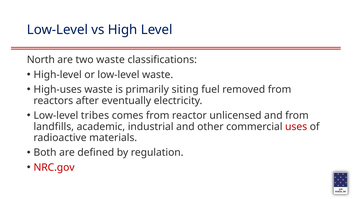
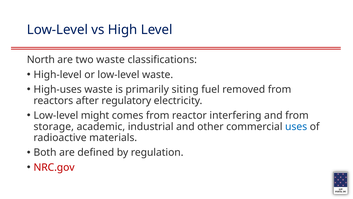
eventually: eventually -> regulatory (126, 100)
tribes: tribes -> might (95, 115)
unlicensed: unlicensed -> interfering (235, 115)
landfills: landfills -> storage (54, 126)
uses colour: red -> blue (296, 126)
